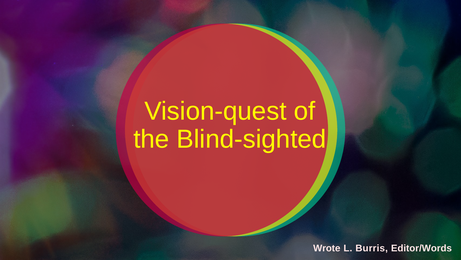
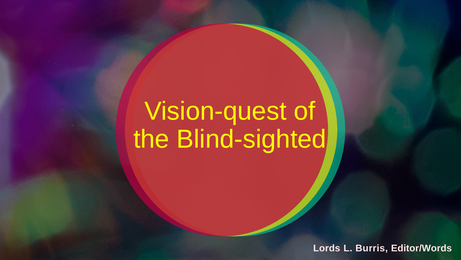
Wrote: Wrote -> Lords (327, 248)
